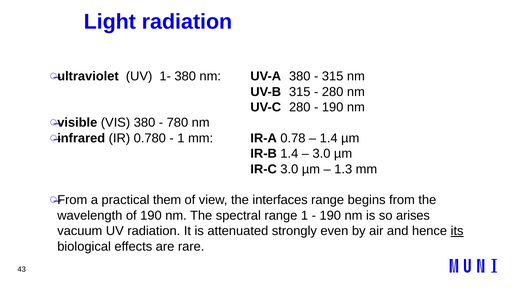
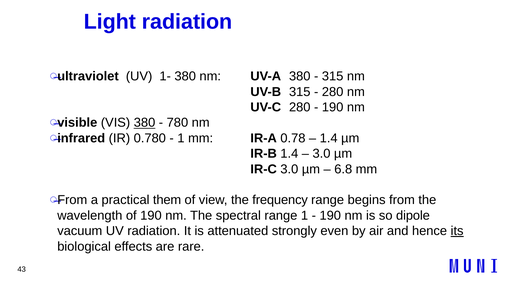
380 underline: none -> present (145, 123)
1.3: 1.3 -> 6.8 (343, 169)
interfaces: interfaces -> frequency (280, 200)
arises: arises -> dipole (413, 215)
